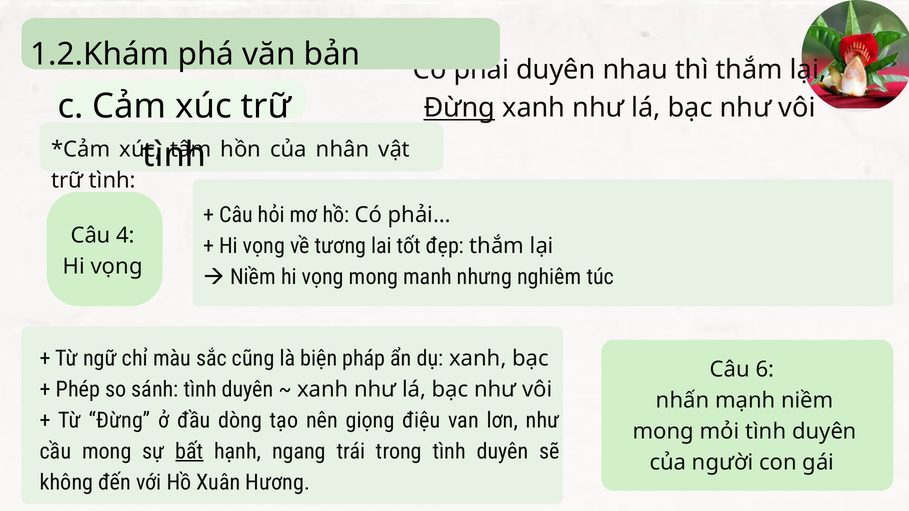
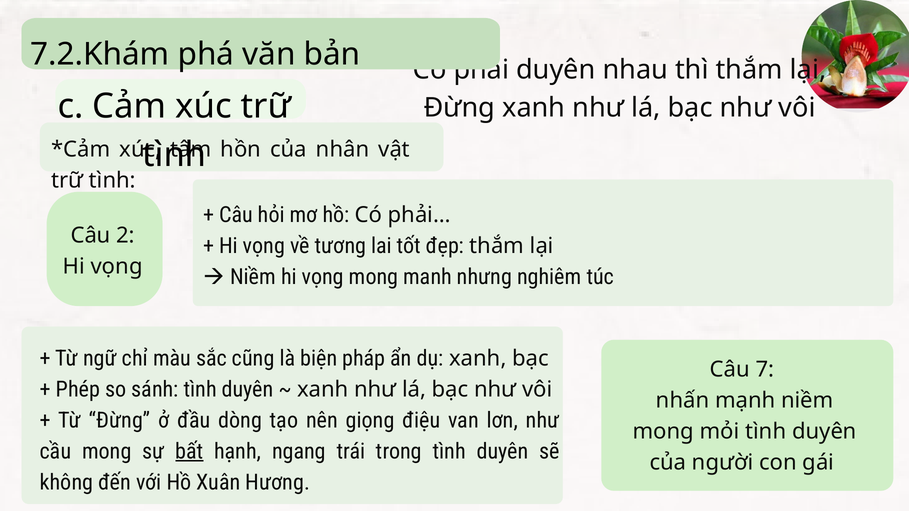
1.2.Khám: 1.2.Khám -> 7.2.Khám (100, 54)
Đừng underline: present -> none (459, 108)
4: 4 -> 2 (126, 235)
6: 6 -> 7 (765, 370)
